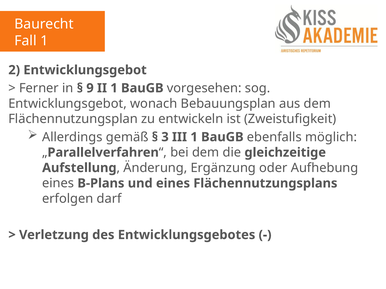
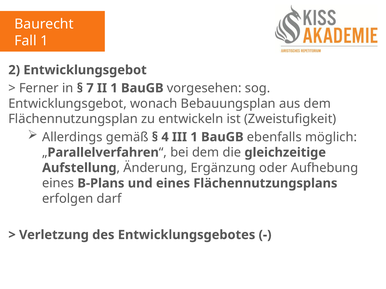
9: 9 -> 7 (90, 88)
3: 3 -> 4 (165, 137)
